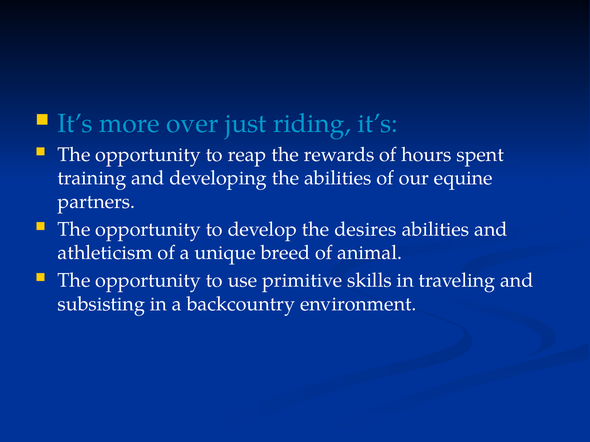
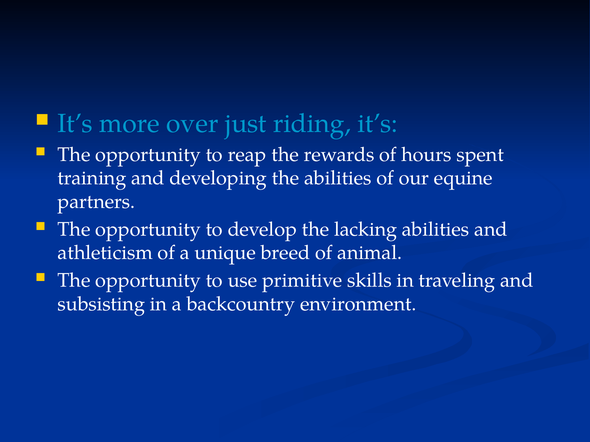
desires: desires -> lacking (366, 230)
